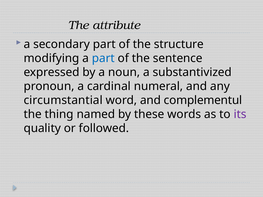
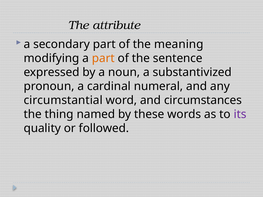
structure: structure -> meaning (179, 44)
part colour: blue -> orange (103, 58)
complementul: complementul -> circumstances (203, 100)
